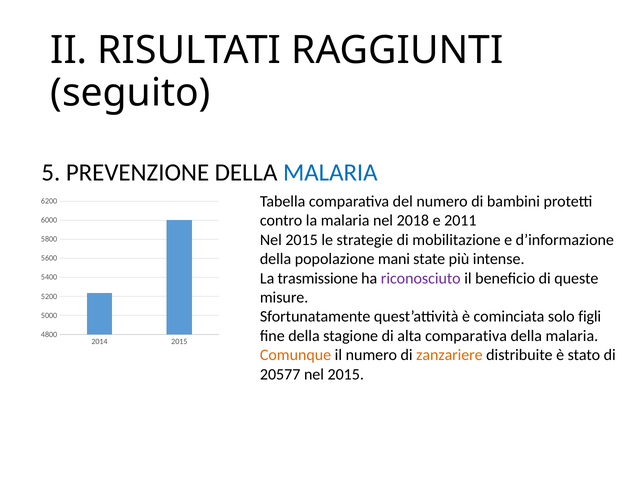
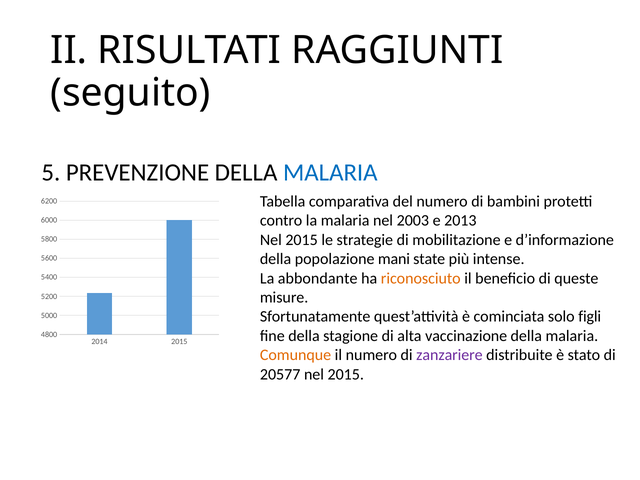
2018: 2018 -> 2003 (413, 221)
2011: 2011 -> 2013 (460, 221)
trasmissione: trasmissione -> abbondante (318, 278)
riconosciuto colour: purple -> orange (421, 278)
alta comparativa: comparativa -> vaccinazione (466, 336)
zanzariere colour: orange -> purple (449, 355)
